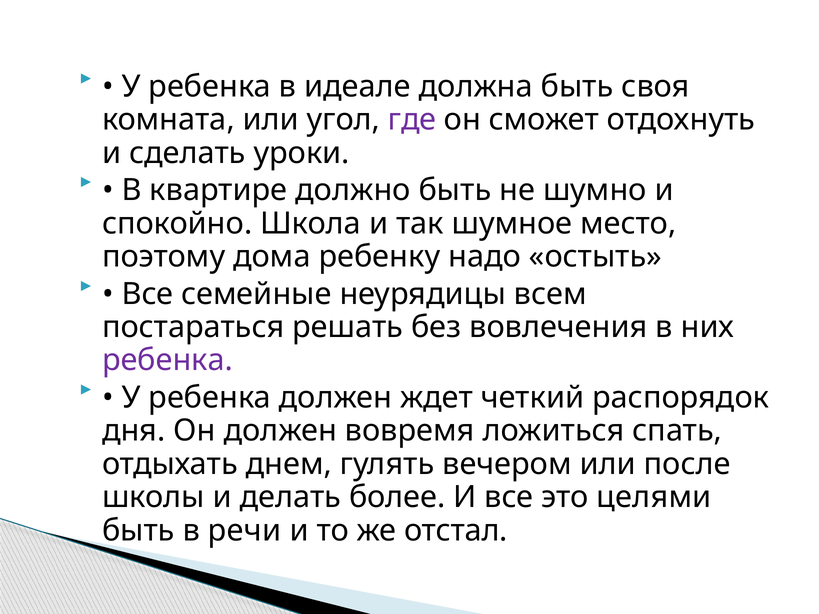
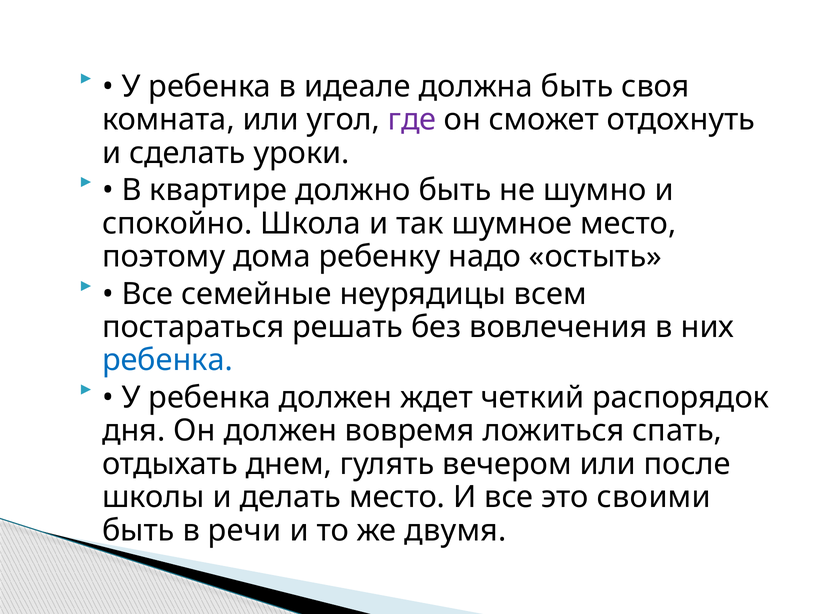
ребенка colour: purple -> blue (167, 360)
делать более: более -> место (397, 497)
целями: целями -> своими (654, 497)
отстал: отстал -> двумя (455, 531)
